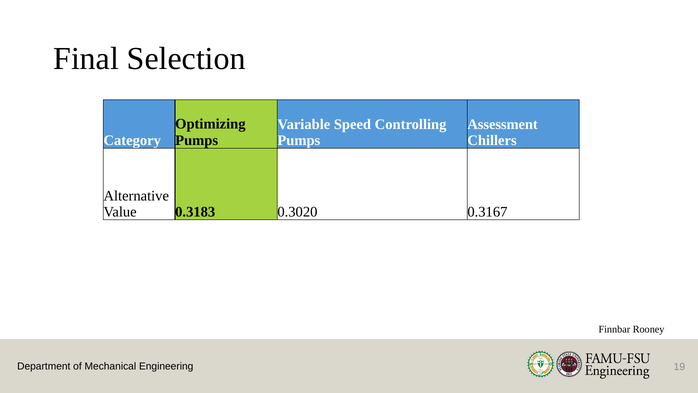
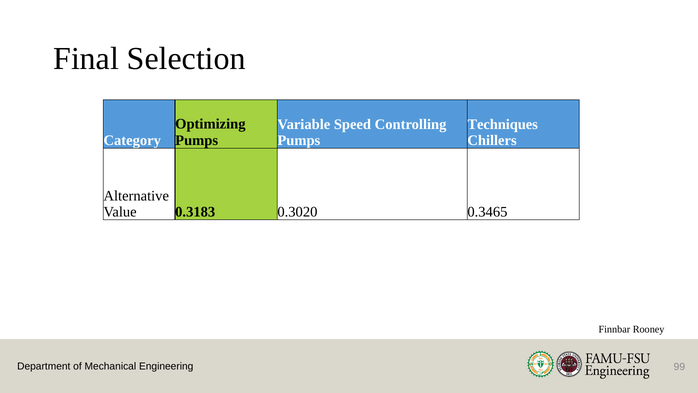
Assessment: Assessment -> Techniques (503, 124)
0.3167: 0.3167 -> 0.3465 (487, 212)
19: 19 -> 99 (679, 366)
